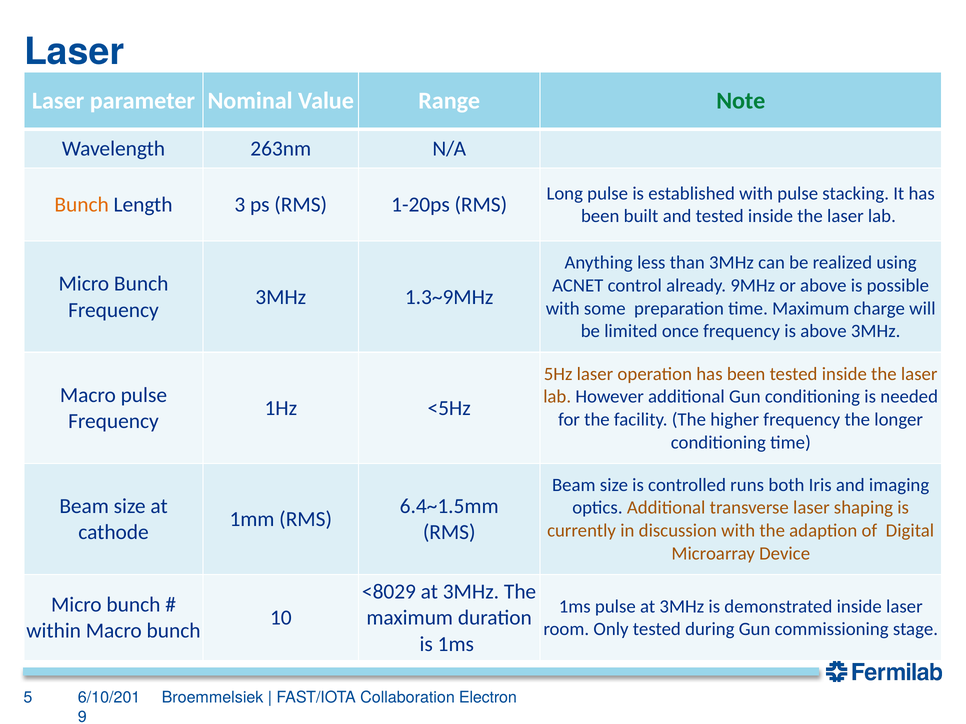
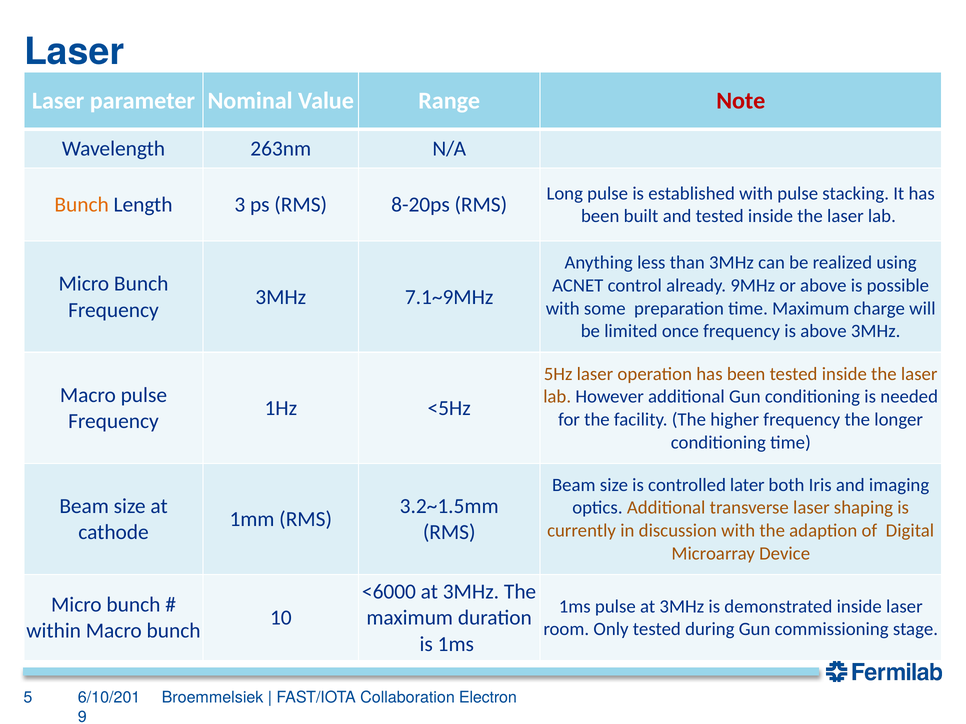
Note colour: green -> red (741, 101)
1-20ps: 1-20ps -> 8-20ps (420, 205)
1.3~9MHz: 1.3~9MHz -> 7.1~9MHz (449, 297)
runs: runs -> later (747, 485)
6.4~1.5mm: 6.4~1.5mm -> 3.2~1.5mm (449, 506)
<8029: <8029 -> <6000 (389, 592)
